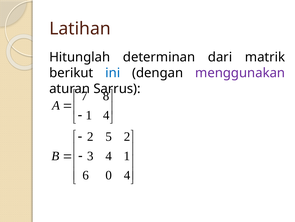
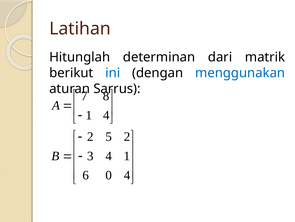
menggunakan colour: purple -> blue (240, 73)
